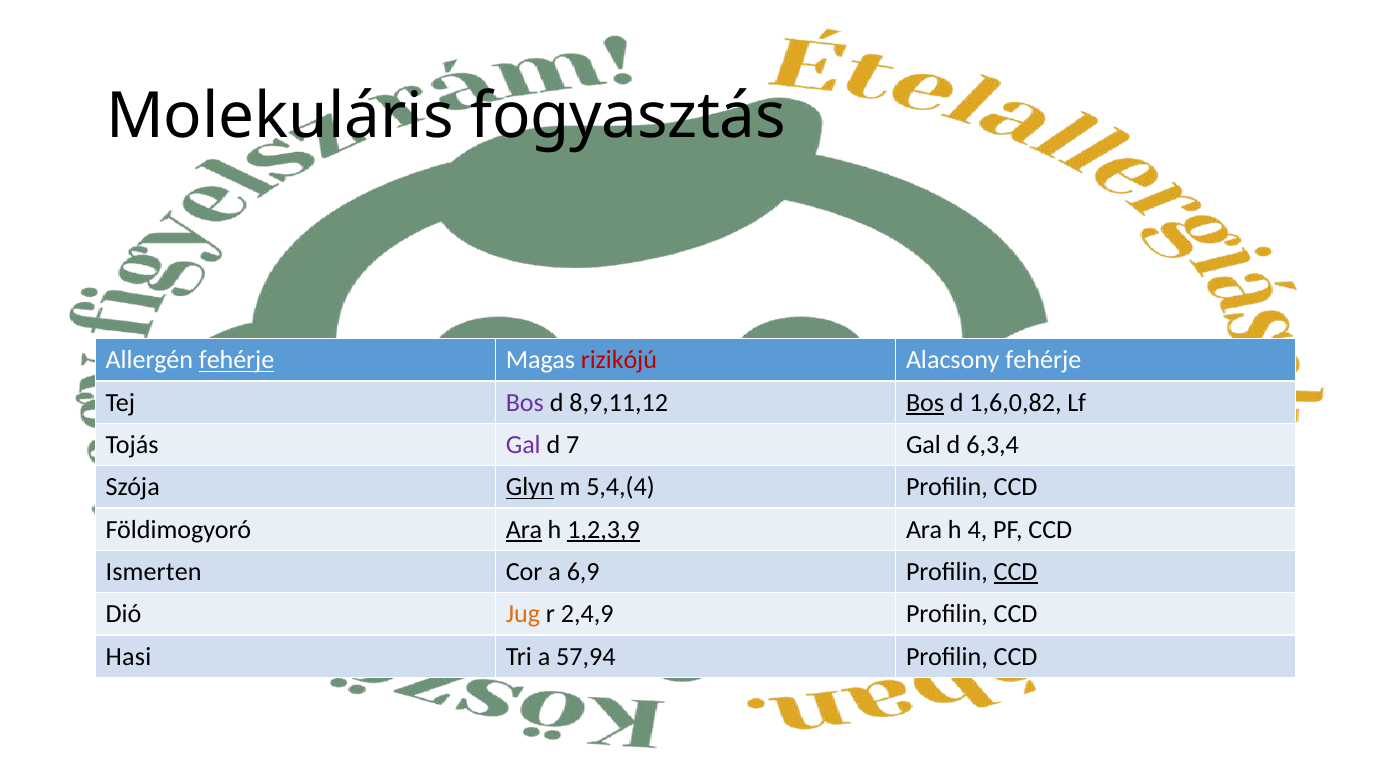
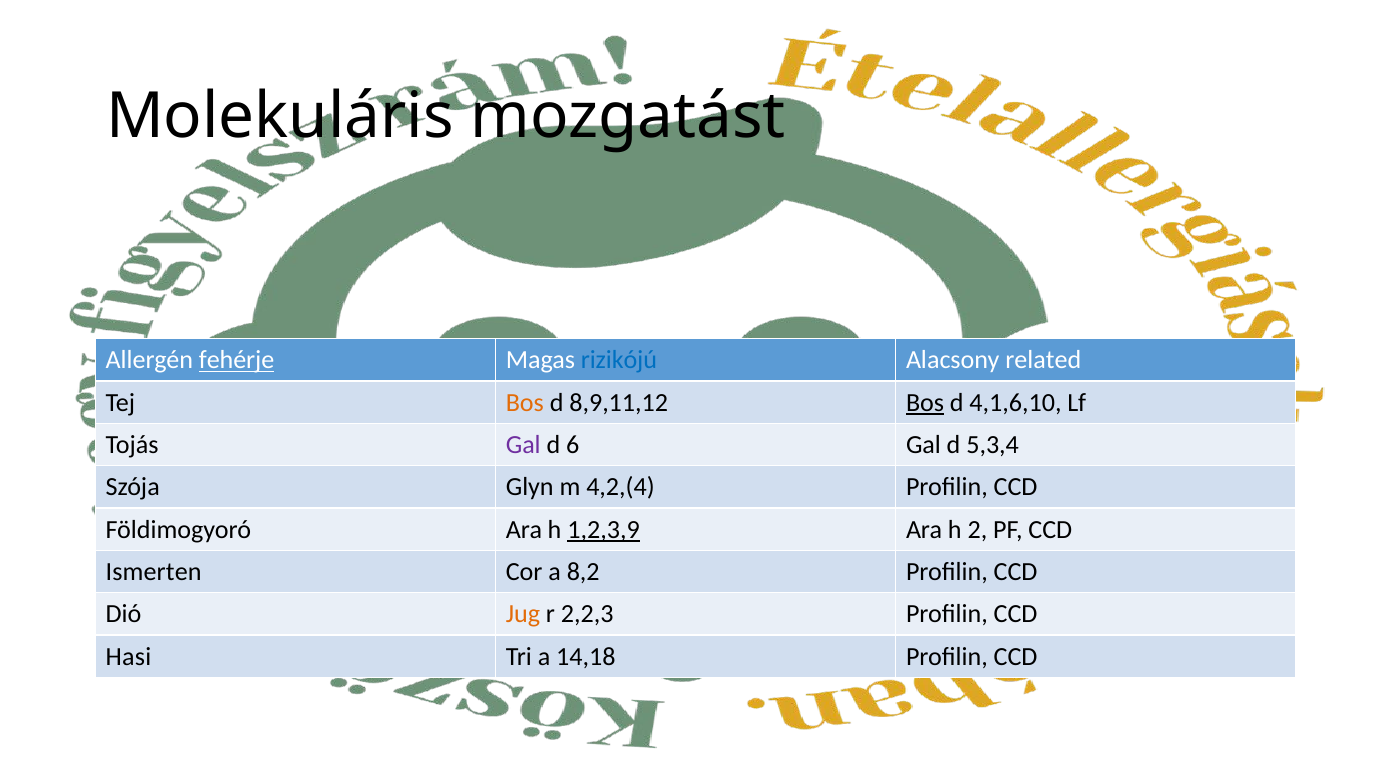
fogyasztás: fogyasztás -> mozgatást (628, 117)
rizikójú colour: red -> blue (619, 360)
Alacsony fehérje: fehérje -> related (1043, 360)
Bos colour: purple -> orange (525, 403)
1,6,0,82: 1,6,0,82 -> 4,1,6,10 (1016, 403)
7: 7 -> 6 (573, 445)
6,3,4: 6,3,4 -> 5,3,4 (993, 445)
Glyn underline: present -> none (530, 487)
5,4,(4: 5,4,(4 -> 4,2,(4 (620, 487)
Ara underline: present -> none (524, 530)
4: 4 -> 2 (977, 530)
6,9: 6,9 -> 8,2 (583, 572)
CCD underline: present -> none (1016, 572)
2,4,9: 2,4,9 -> 2,2,3 (587, 614)
57,94: 57,94 -> 14,18 (586, 657)
